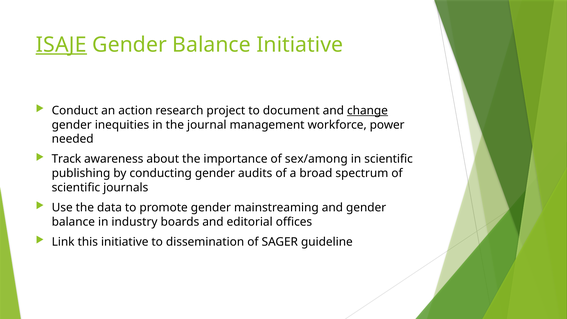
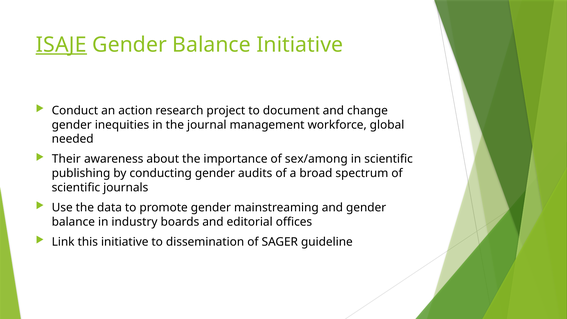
change underline: present -> none (367, 111)
power: power -> global (387, 125)
Track: Track -> Their (66, 159)
